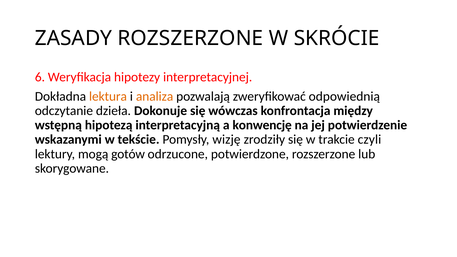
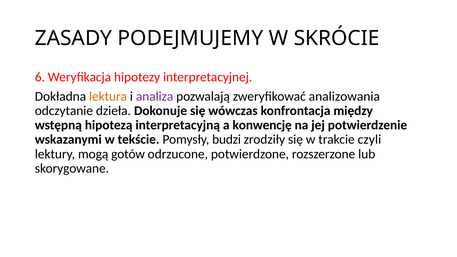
ZASADY ROZSZERZONE: ROZSZERZONE -> PODEJMUJEMY (190, 38)
analiza colour: orange -> purple (155, 96)
odpowiednią: odpowiednią -> analizowania (344, 96)
wizję: wizję -> budzi (227, 140)
